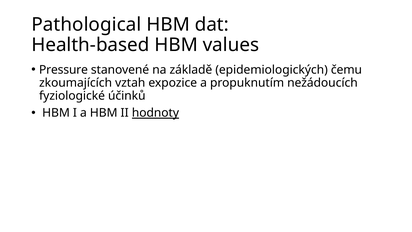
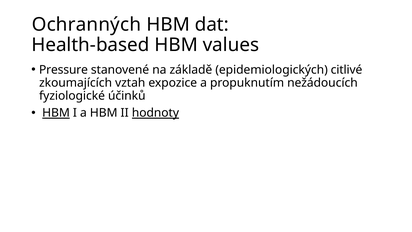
Pathological: Pathological -> Ochranných (86, 24)
čemu: čemu -> citlivé (347, 70)
HBM underline: none -> present (56, 113)
